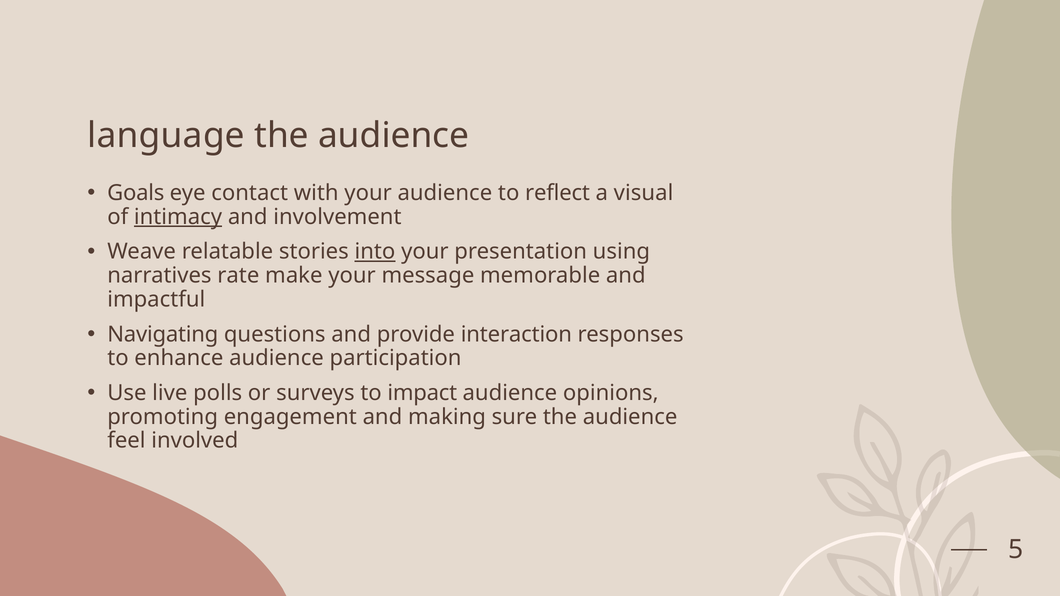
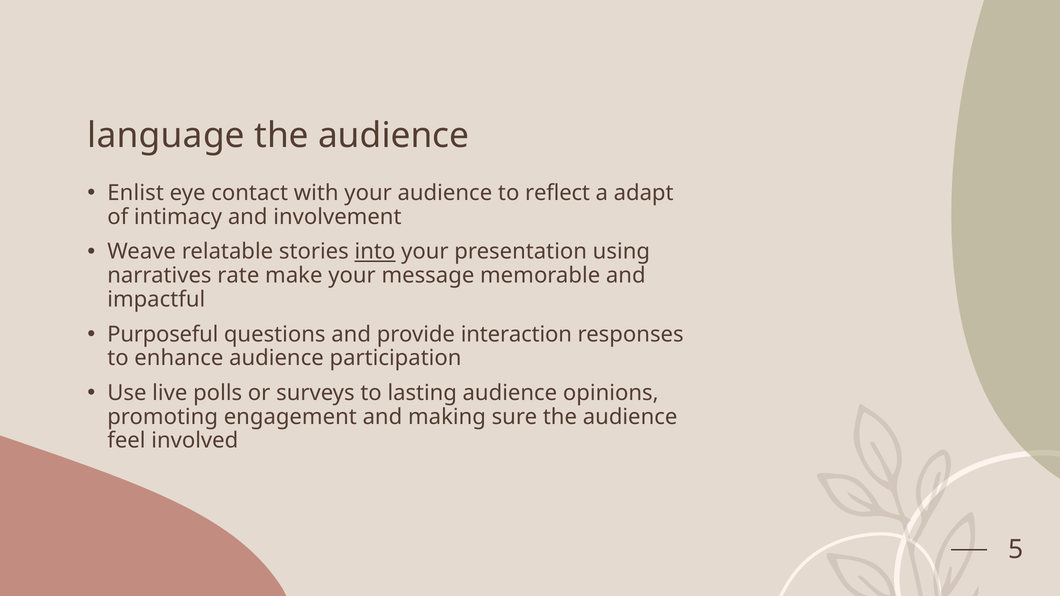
Goals: Goals -> Enlist (136, 193)
visual: visual -> adapt (644, 193)
intimacy underline: present -> none (178, 217)
Navigating: Navigating -> Purposeful (163, 334)
impact: impact -> lasting (422, 393)
